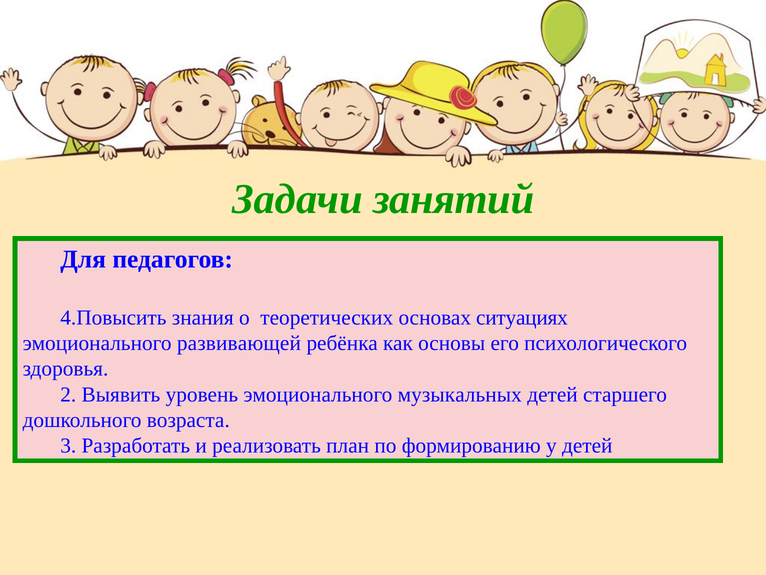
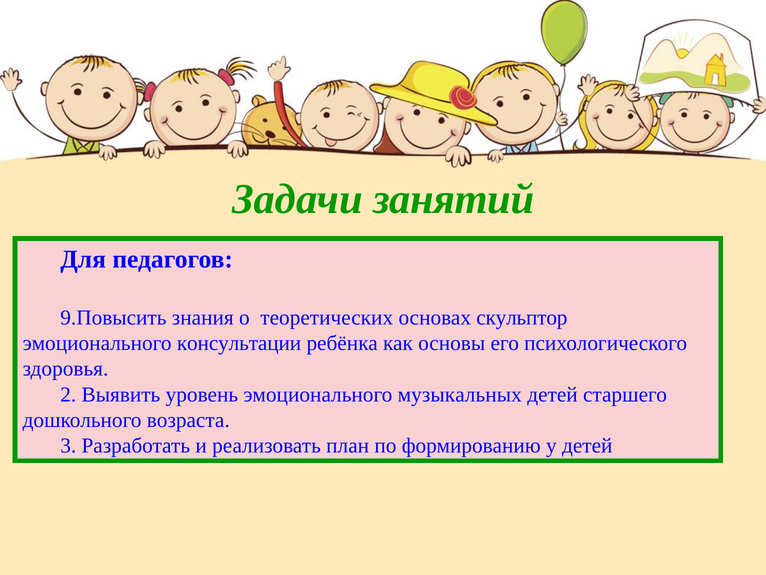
4.Повысить: 4.Повысить -> 9.Повысить (113, 317)
ситуациях: ситуациях -> скульптор (522, 317)
развивающей: развивающей -> консультации (239, 343)
